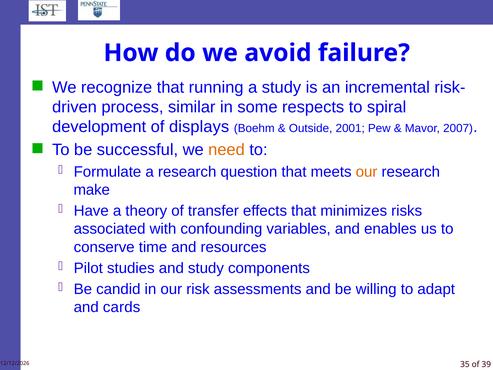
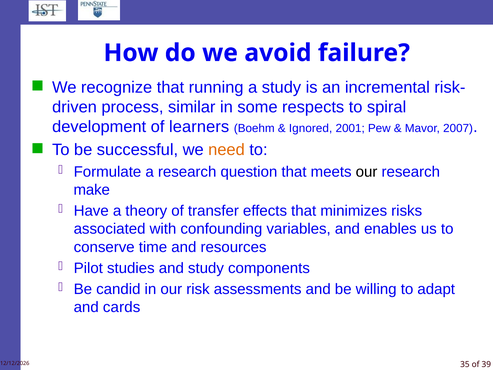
displays: displays -> learners (199, 127)
Outside: Outside -> Ignored (311, 128)
our colour: orange -> black (367, 172)
